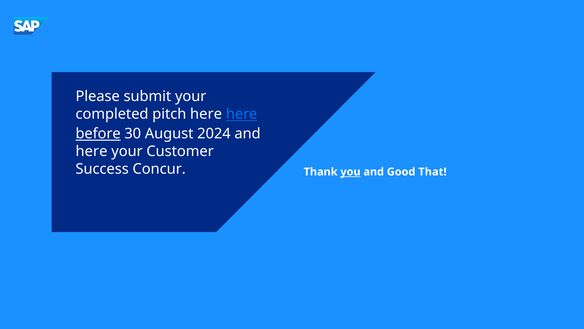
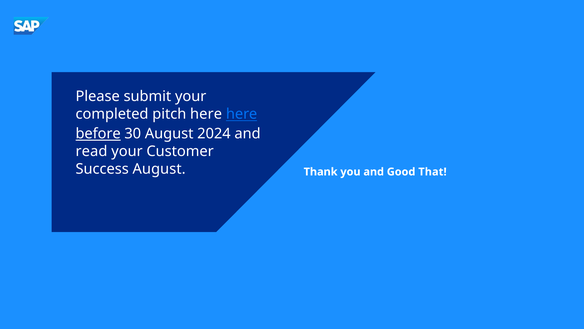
here: here -> read (91, 151)
Success Concur: Concur -> August (159, 169)
you underline: present -> none (350, 172)
